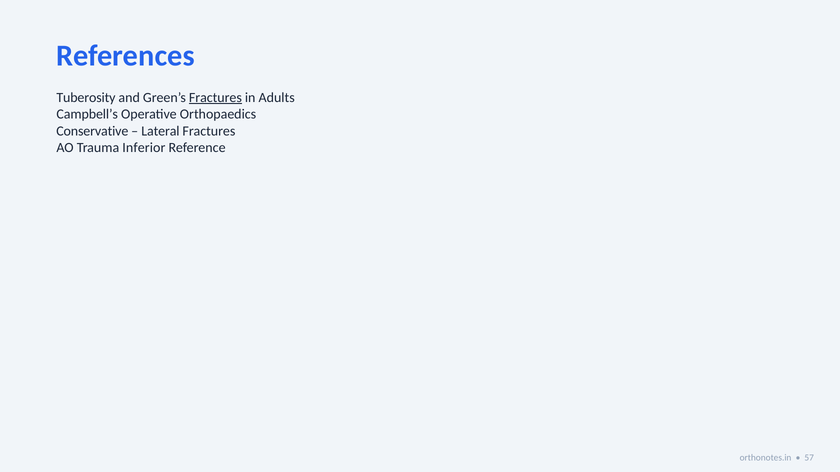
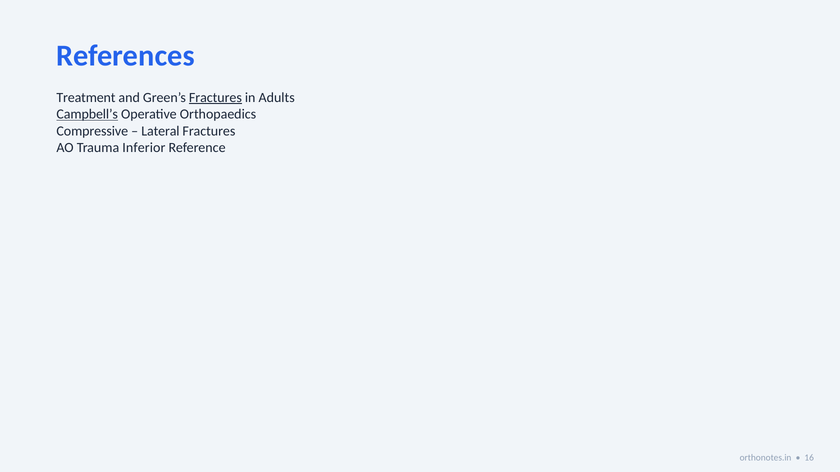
Tuberosity: Tuberosity -> Treatment (86, 98)
Campbell’s underline: none -> present (87, 114)
Conservative: Conservative -> Compressive (92, 131)
57: 57 -> 16 (809, 458)
